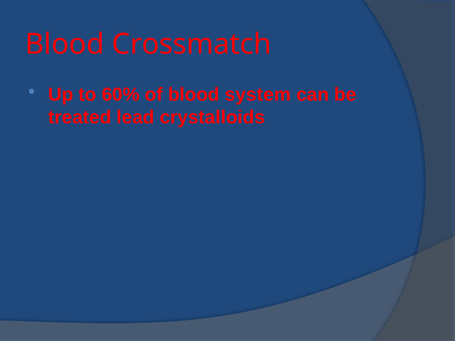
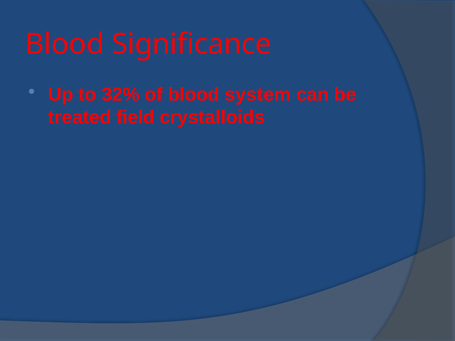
Crossmatch: Crossmatch -> Significance (192, 44)
60%: 60% -> 32% (121, 95)
lead: lead -> field (136, 117)
